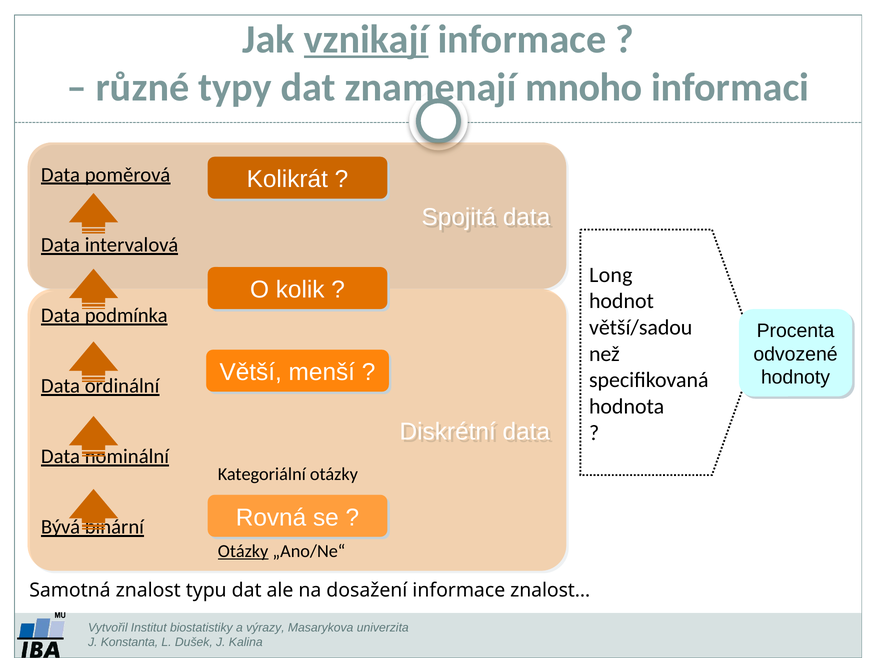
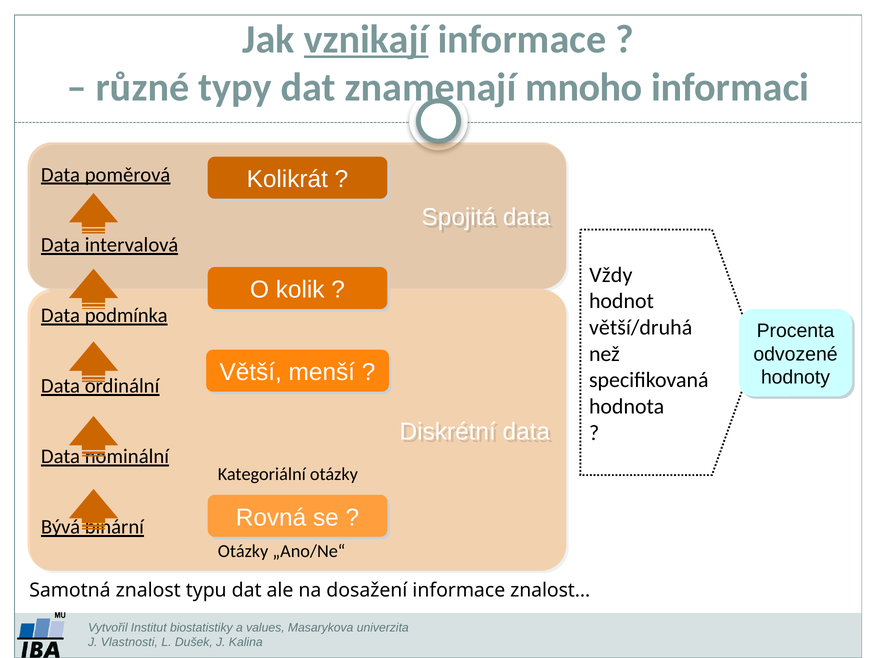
Long: Long -> Vždy (611, 275)
větší/sadou: větší/sadou -> větší/druhá (641, 327)
Otázky underline: present -> none (243, 551)
výrazy: výrazy -> values (265, 627)
Konstanta: Konstanta -> Vlastnosti (129, 642)
